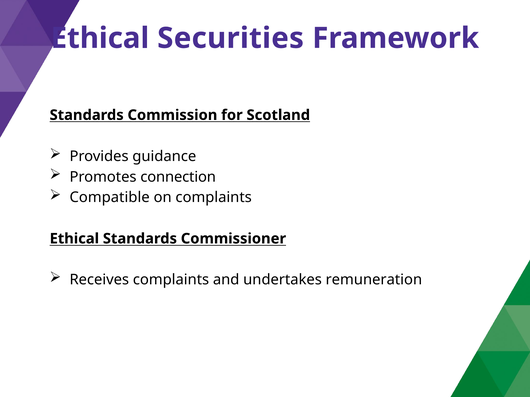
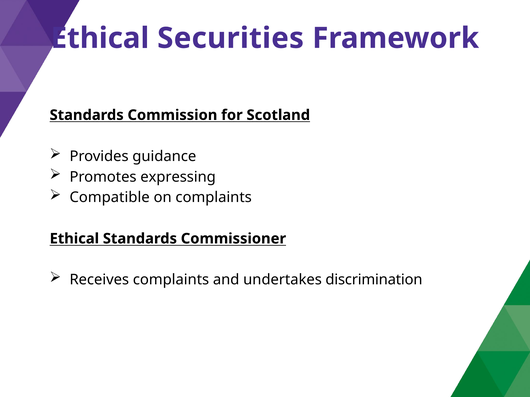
connection: connection -> expressing (178, 177)
remuneration: remuneration -> discrimination (374, 280)
